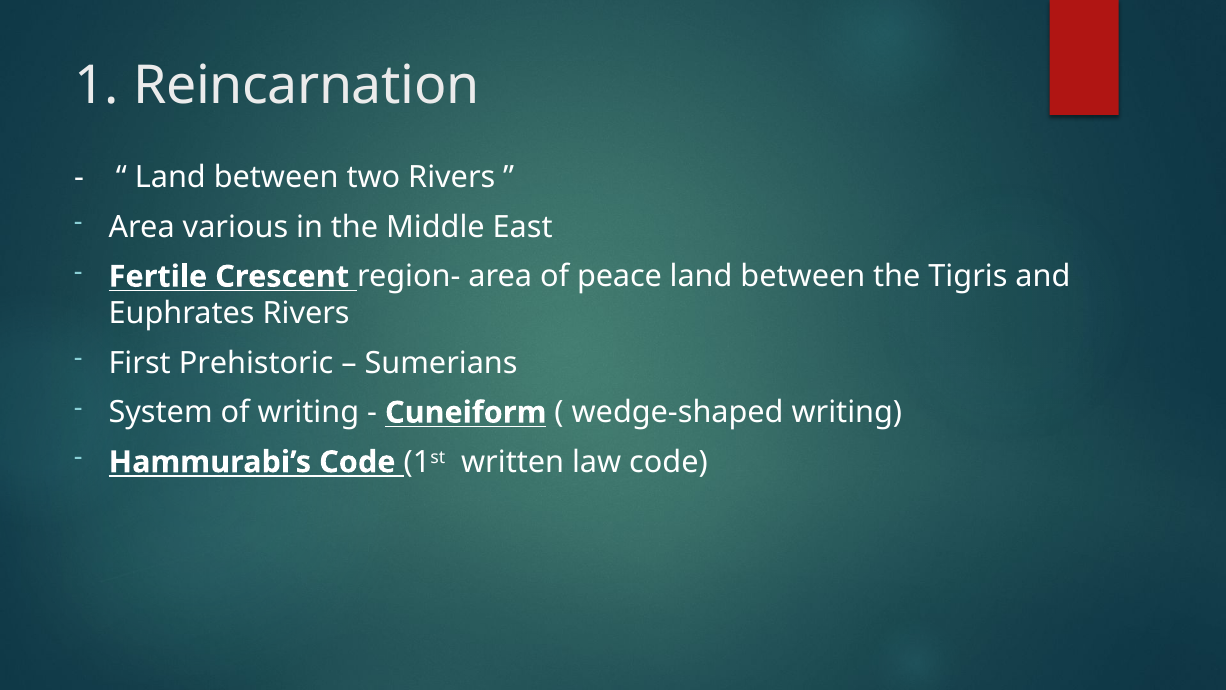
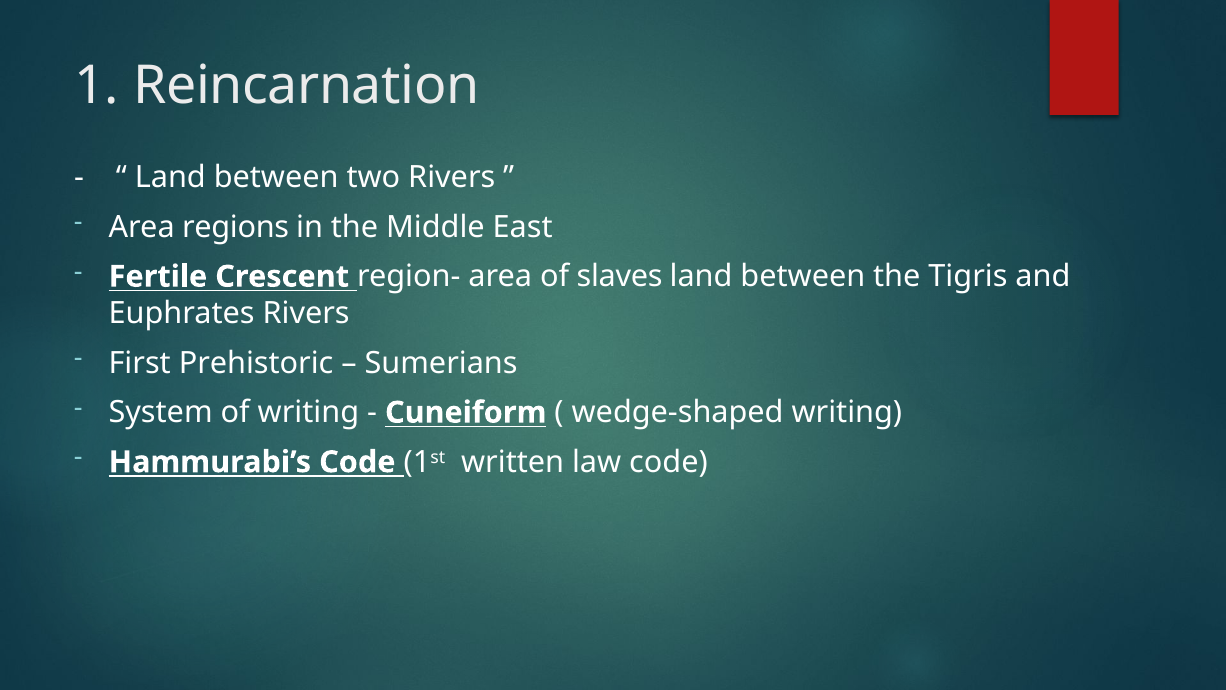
various: various -> regions (236, 227)
peace: peace -> slaves (620, 276)
